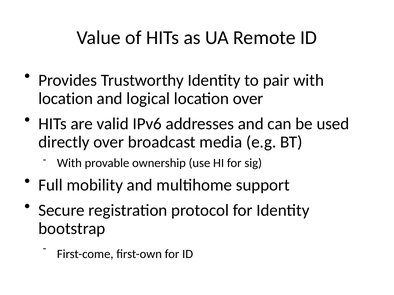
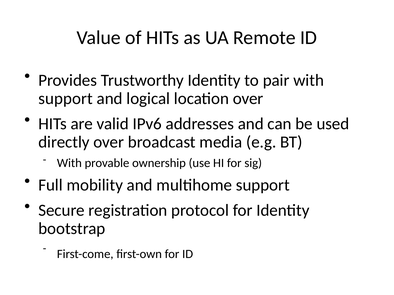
location: location -> support (66, 99)
